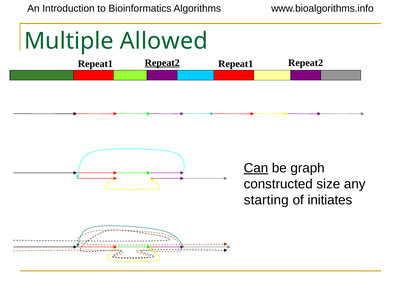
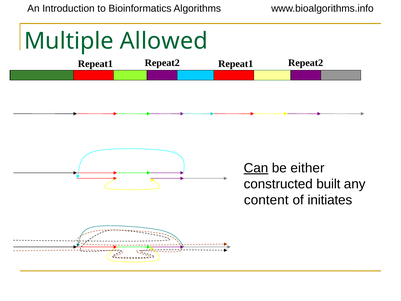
Repeat2 underline: present -> none (162, 63)
graph: graph -> either (307, 168)
size: size -> built (328, 184)
starting: starting -> content (266, 200)
